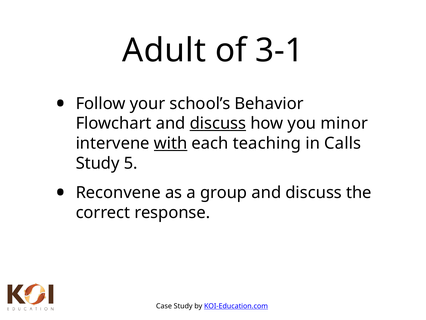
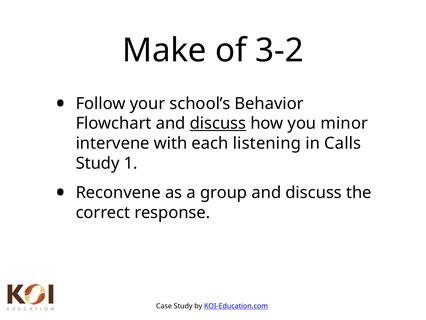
Adult: Adult -> Make (164, 51)
3-1: 3-1 -> 3-2 (279, 51)
with underline: present -> none (171, 143)
teaching: teaching -> listening (267, 143)
5: 5 -> 1 (131, 163)
